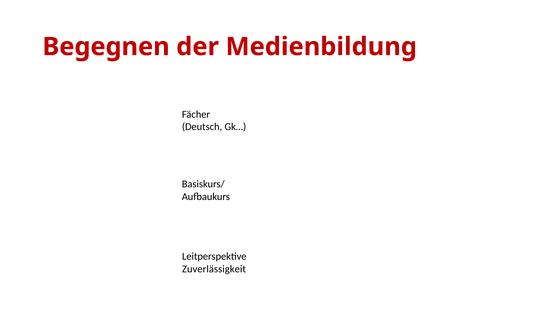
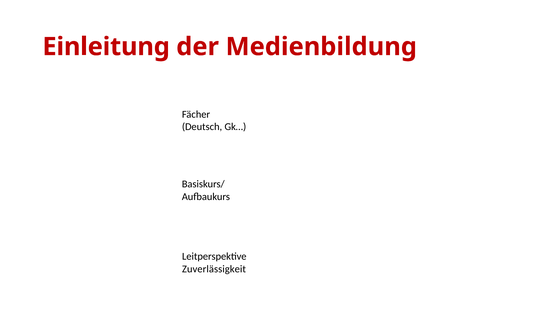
Begegnen: Begegnen -> Einleitung (106, 47)
